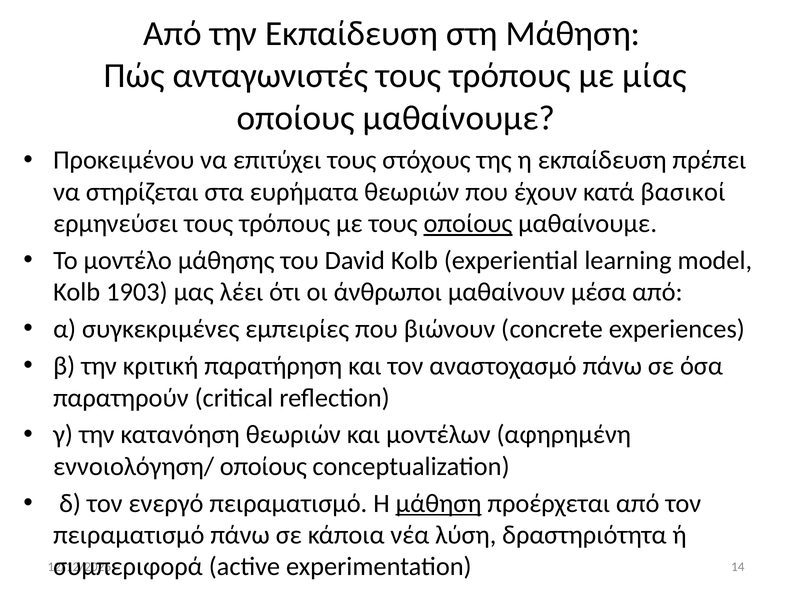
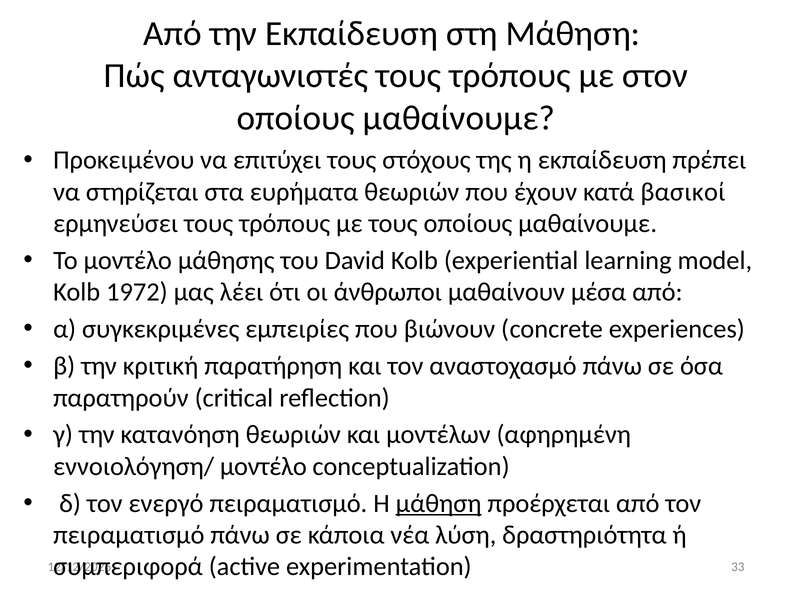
μίας: μίας -> στον (655, 76)
οποίους underline: present -> none (468, 224)
1903: 1903 -> 1972 (137, 292)
εννοιολόγηση/ οποίους: οποίους -> μοντέλο (263, 466)
14: 14 -> 33 (738, 567)
